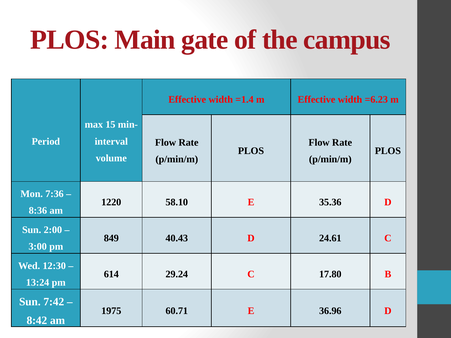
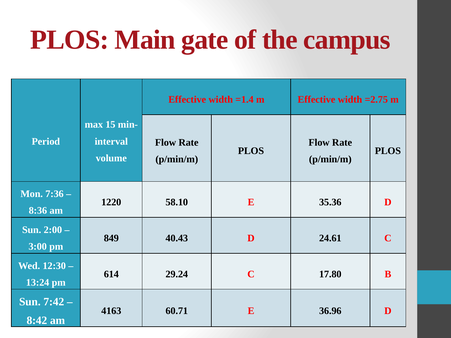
=6.23: =6.23 -> =2.75 (376, 100)
1975: 1975 -> 4163 (111, 311)
